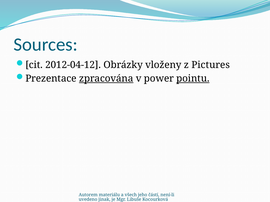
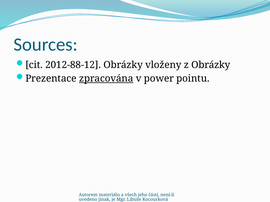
2012-04-12: 2012-04-12 -> 2012-88-12 (73, 65)
z Pictures: Pictures -> Obrázky (211, 65)
pointu underline: present -> none (193, 79)
